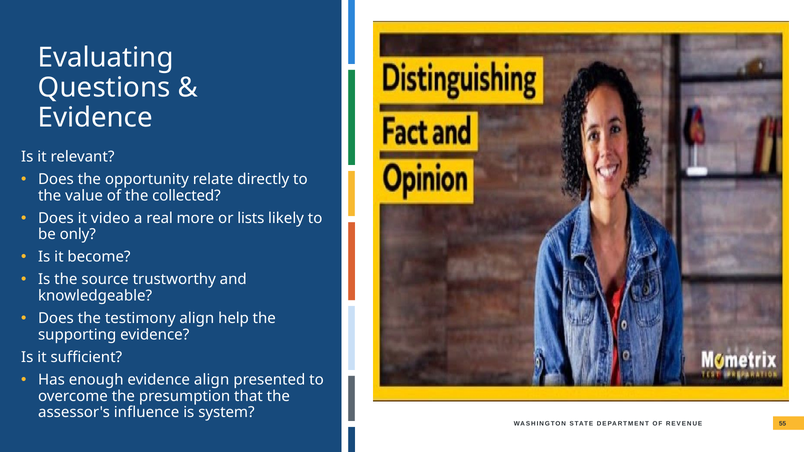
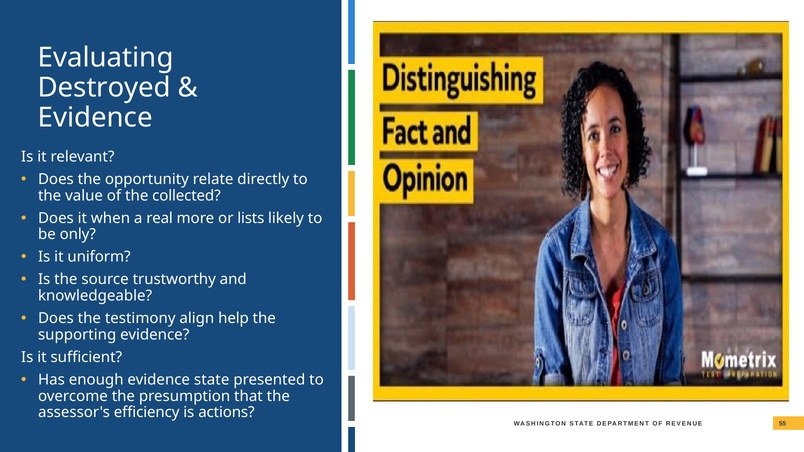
Questions: Questions -> Destroyed (104, 88)
video: video -> when (111, 218)
become: become -> uniform (99, 257)
evidence align: align -> state (212, 380)
influence: influence -> efficiency (147, 413)
system: system -> actions (226, 413)
